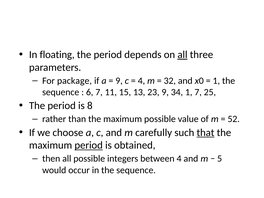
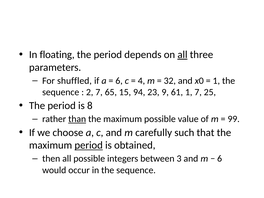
package: package -> shuffled (74, 81)
9: 9 -> 6 (119, 81)
6: 6 -> 2 (90, 92)
11: 11 -> 65 (111, 92)
13: 13 -> 94 (139, 92)
34: 34 -> 61 (177, 92)
than underline: none -> present (77, 119)
52: 52 -> 99 (234, 119)
that underline: present -> none (206, 133)
between 4: 4 -> 3 (179, 159)
5: 5 -> 6 (220, 159)
